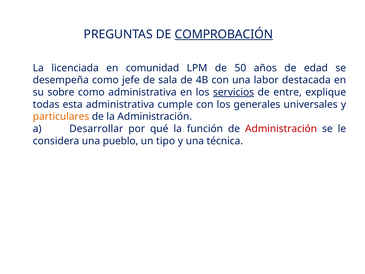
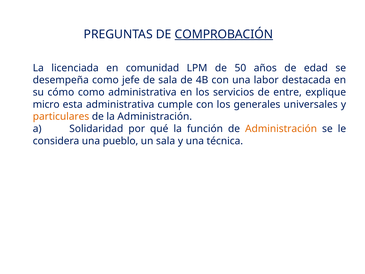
sobre: sobre -> cómo (61, 92)
servicios underline: present -> none (234, 92)
todas: todas -> micro (46, 104)
Desarrollar: Desarrollar -> Solidaridad (96, 129)
Administración colour: red -> orange (281, 129)
un tipo: tipo -> sala (166, 141)
